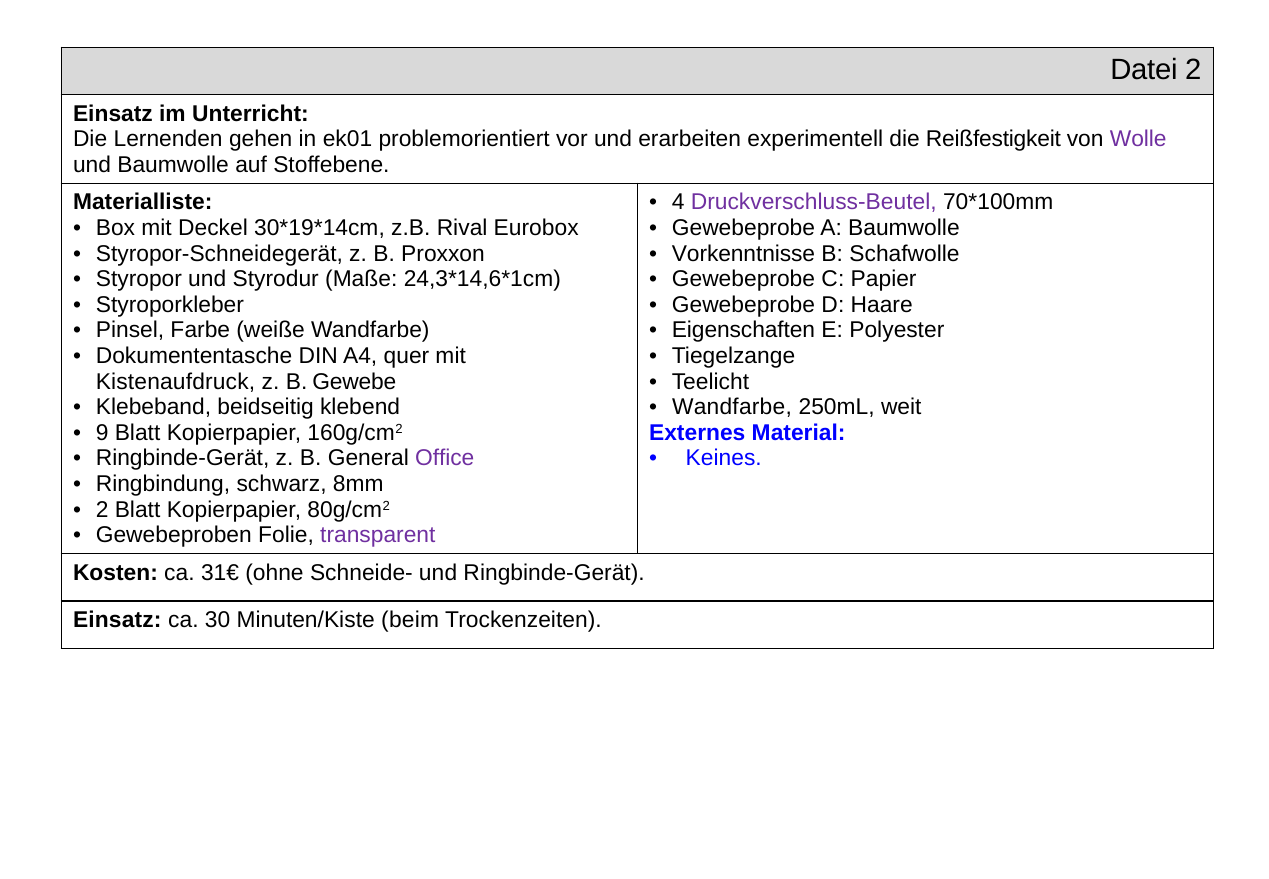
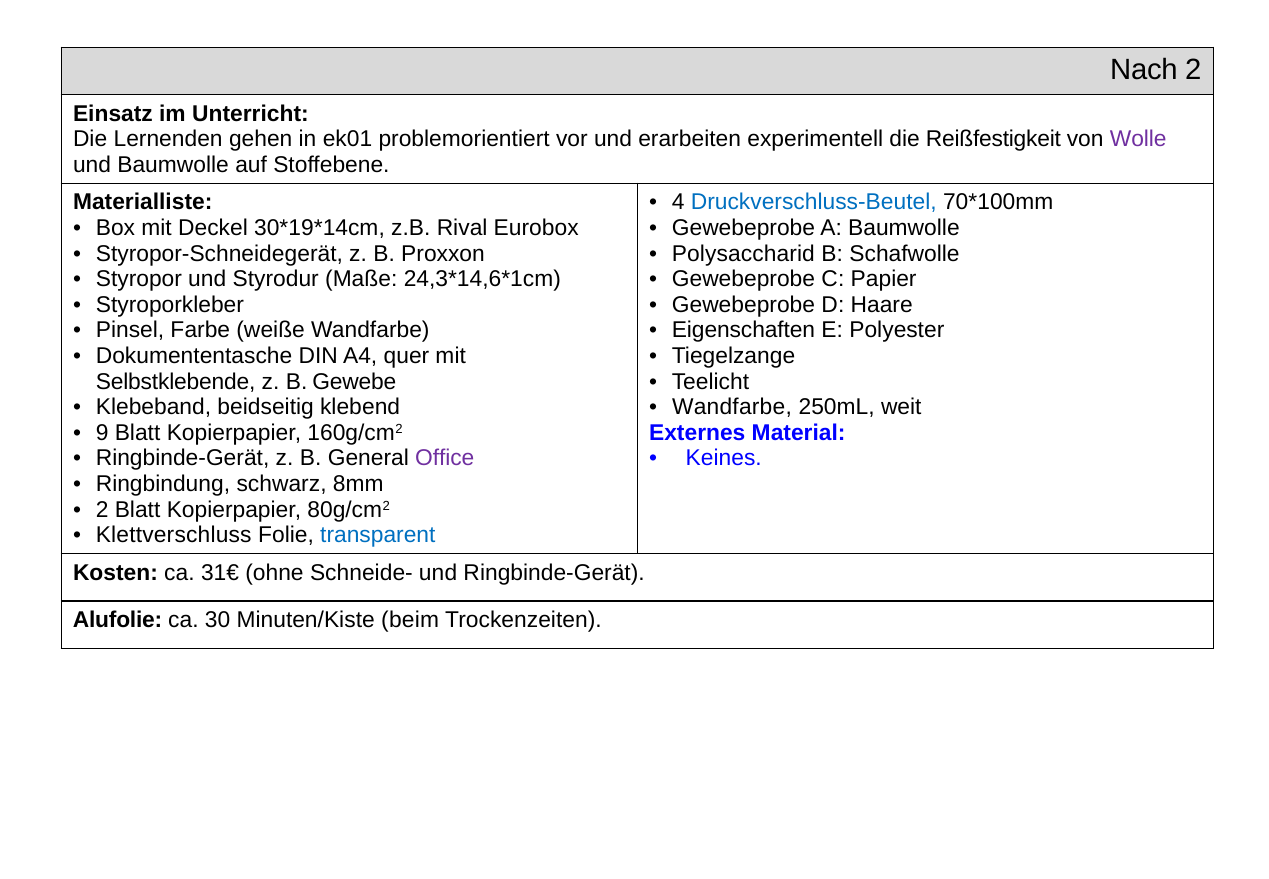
Datei: Datei -> Nach (1144, 70)
Druckverschluss-Beutel colour: purple -> blue (814, 202)
Vorkenntnisse: Vorkenntnisse -> Polysaccharid (743, 253)
Kistenaufdruck: Kistenaufdruck -> Selbstklebende (176, 381)
Gewebeproben: Gewebeproben -> Klettverschluss (174, 535)
transparent colour: purple -> blue (378, 535)
Einsatz: Einsatz -> Alufolie (118, 620)
